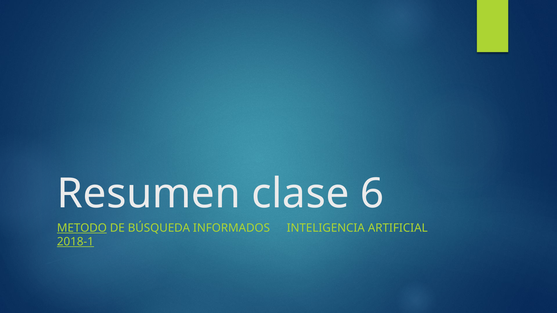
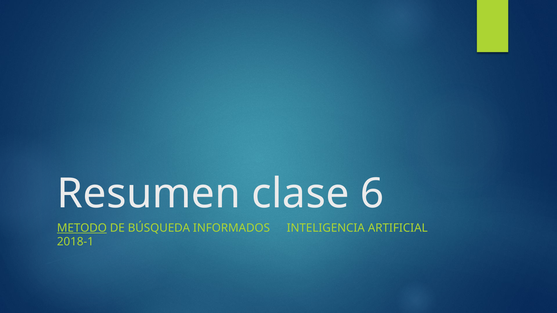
2018-1 underline: present -> none (75, 242)
